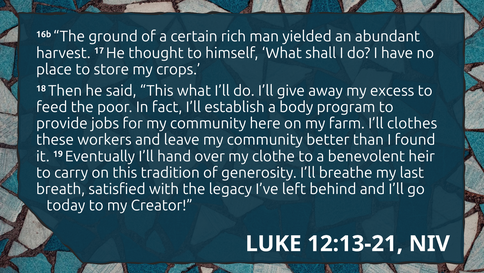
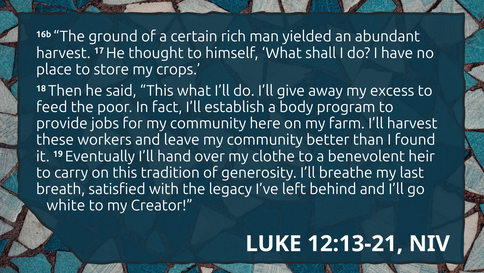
I’ll clothes: clothes -> harvest (412, 123)
today: today -> white (66, 205)
